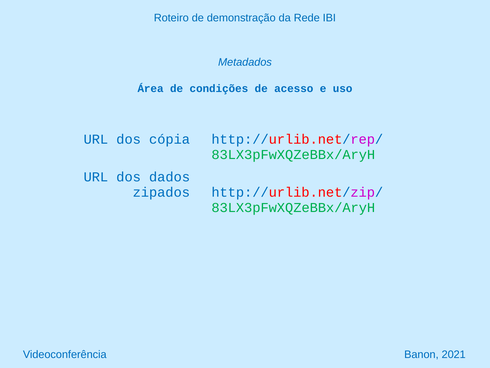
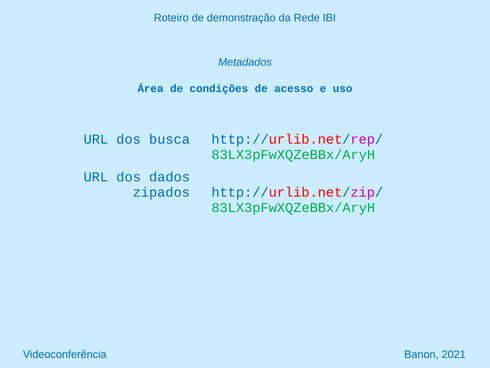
cópia: cópia -> busca (170, 139)
